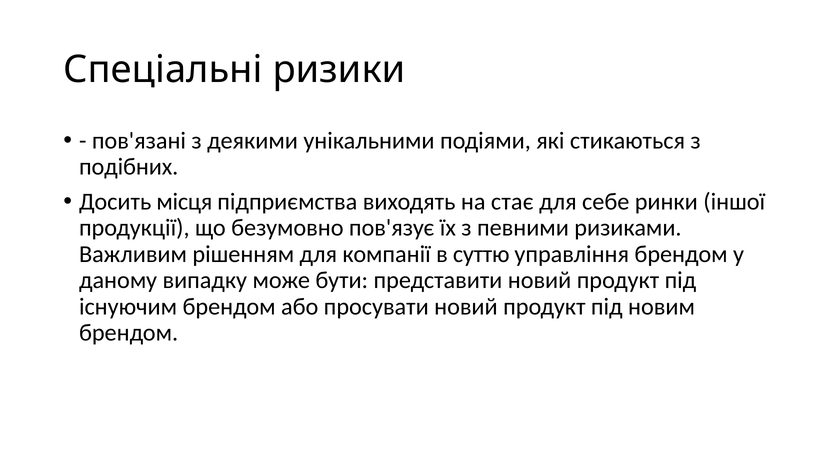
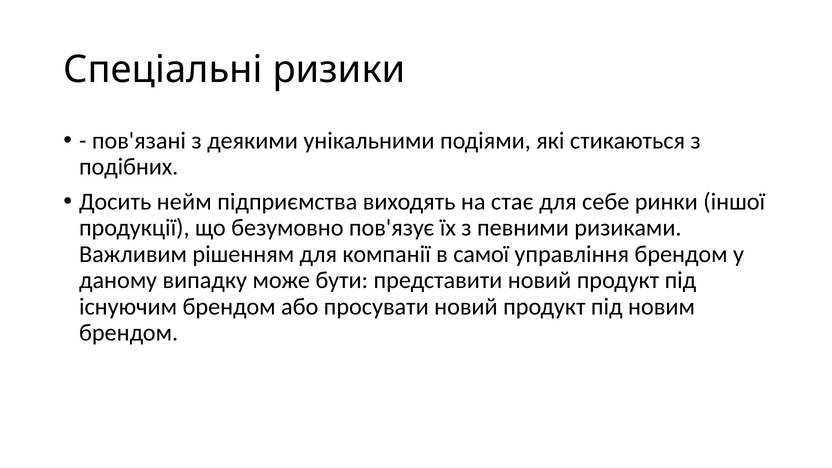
місця: місця -> нейм (184, 202)
суттю: суттю -> самої (481, 254)
